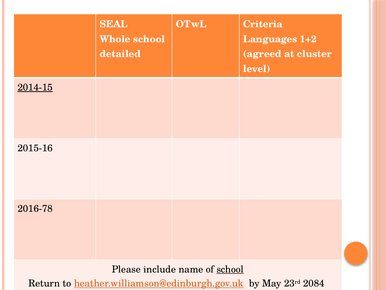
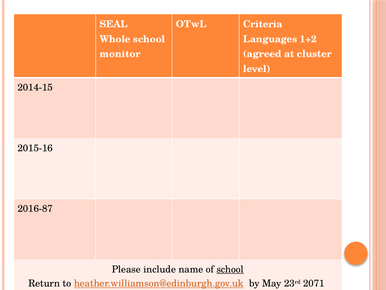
detailed: detailed -> monitor (120, 54)
2014-15 underline: present -> none (35, 87)
2016-78: 2016-78 -> 2016-87 (35, 208)
2084: 2084 -> 2071 (314, 283)
